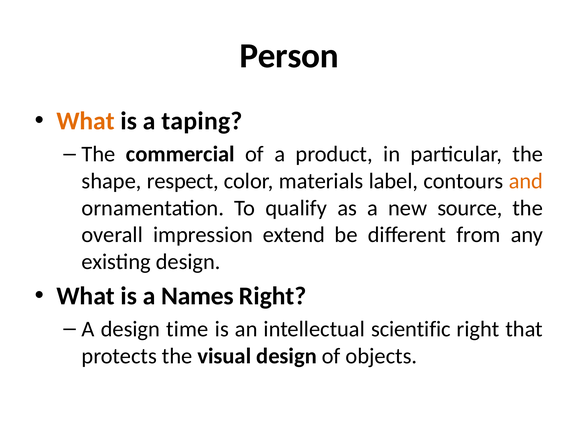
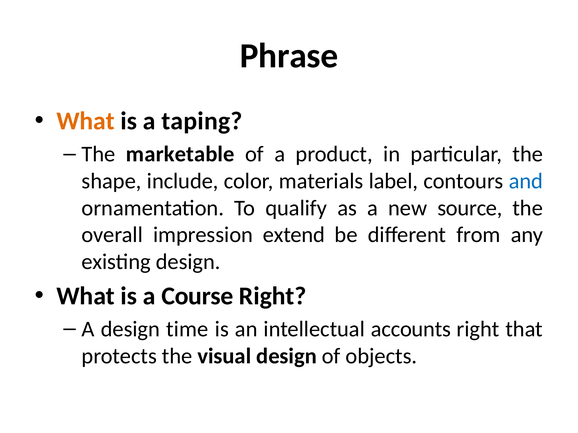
Person: Person -> Phrase (289, 56)
commercial: commercial -> marketable (180, 154)
respect: respect -> include (183, 181)
and colour: orange -> blue (526, 181)
Names: Names -> Course (197, 296)
scientific: scientific -> accounts (411, 330)
